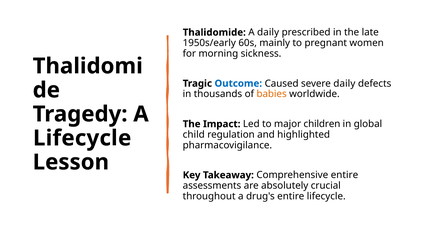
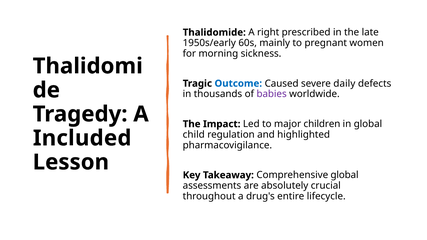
A daily: daily -> right (268, 32)
babies colour: orange -> purple (272, 94)
Lifecycle: Lifecycle -> Included (82, 138)
Comprehensive entire: entire -> global (345, 175)
